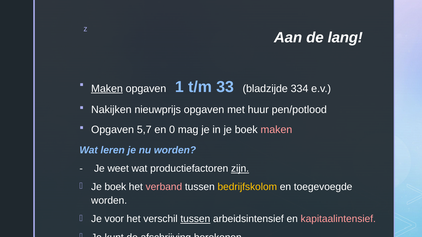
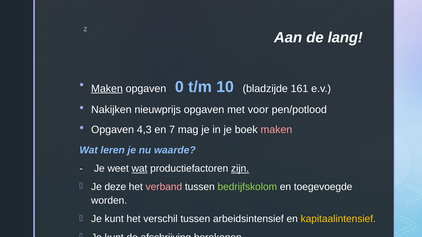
1: 1 -> 0 (179, 87)
33: 33 -> 10 (225, 87)
334: 334 -> 161 (300, 89)
huur: huur -> voor (258, 110)
5,7: 5,7 -> 4,3 (144, 130)
0: 0 -> 7 (172, 130)
nu worden: worden -> waarde (175, 150)
wat underline: none -> present (140, 169)
boek: boek -> deze (115, 187)
bedrijfskolom colour: yellow -> light green (247, 187)
voor: voor -> kunt (114, 219)
tussen underline: present -> none (195, 219)
kapitaalintensief colour: pink -> yellow (338, 219)
